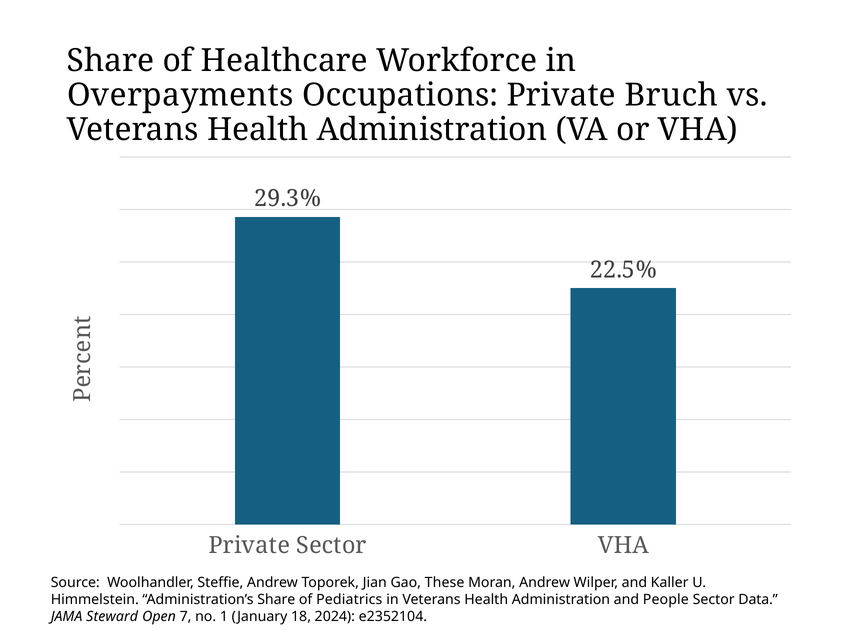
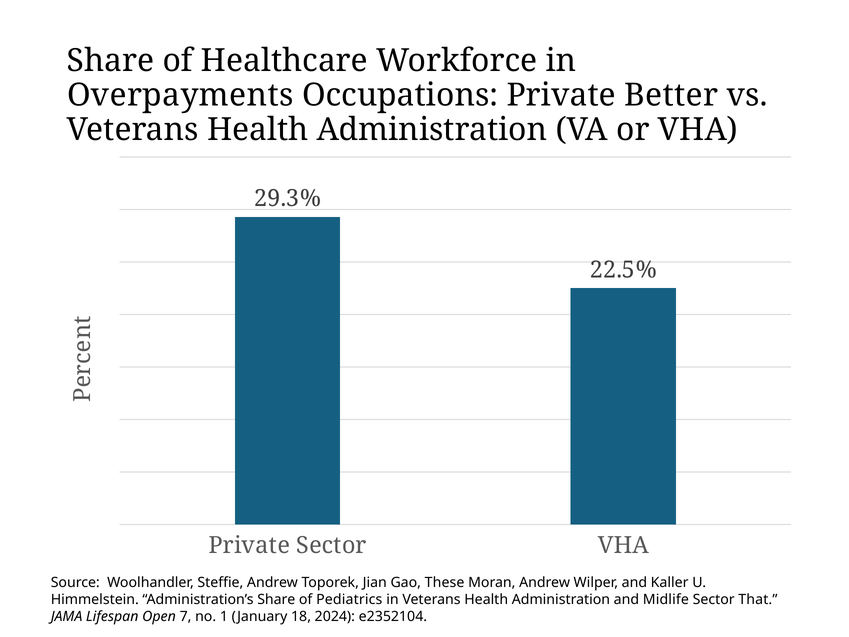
Bruch: Bruch -> Better (671, 95)
People: People -> Midlife (666, 599)
Data: Data -> That (758, 599)
Steward: Steward -> Lifespan (112, 616)
